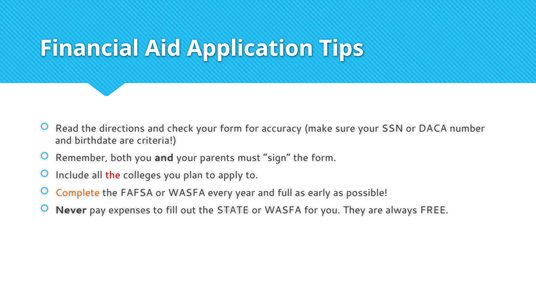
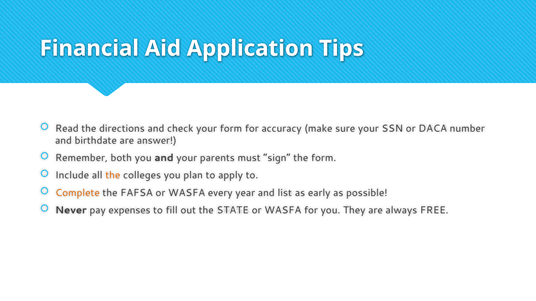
criteria: criteria -> answer (157, 141)
the colour: red -> orange (113, 176)
full: full -> list (285, 193)
